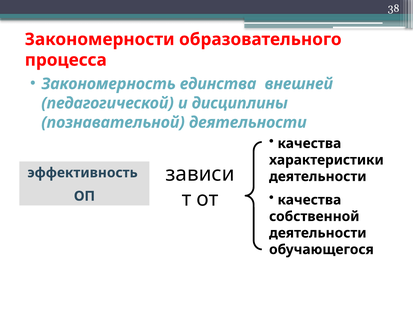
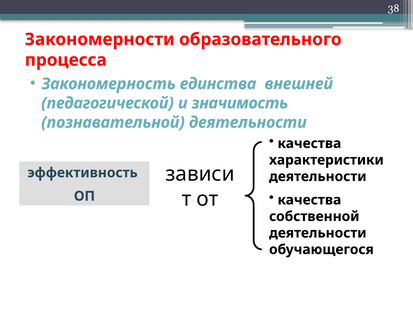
дисциплины: дисциплины -> значимость (240, 103)
